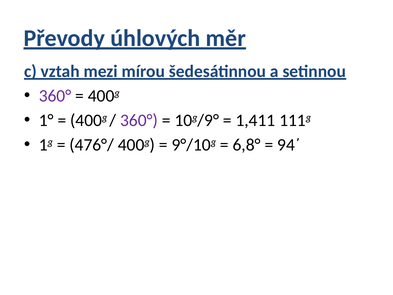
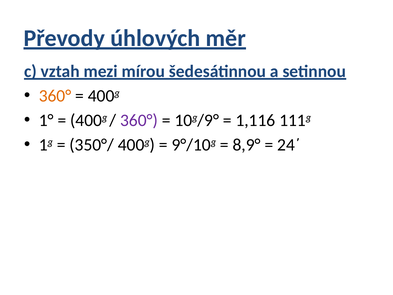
360° colour: purple -> orange (55, 96)
1,411: 1,411 -> 1,116 (255, 120)
476°/: 476°/ -> 350°/ (92, 145)
6,8°: 6,8° -> 8,9° (247, 145)
94΄: 94΄ -> 24΄ (289, 145)
